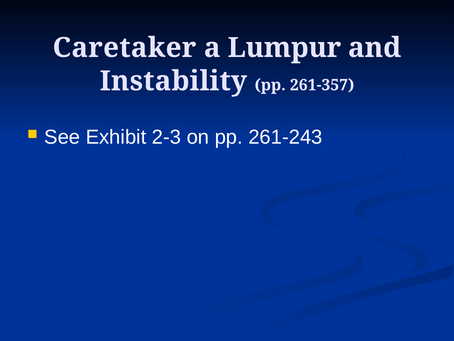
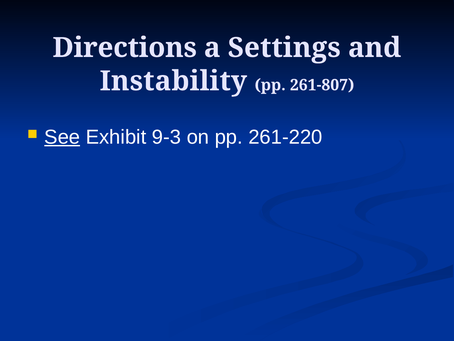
Caretaker: Caretaker -> Directions (125, 48)
Lumpur: Lumpur -> Settings (284, 48)
261-357: 261-357 -> 261-807 (322, 85)
See underline: none -> present (62, 137)
2-3: 2-3 -> 9-3 (167, 137)
261-243: 261-243 -> 261-220 (285, 137)
